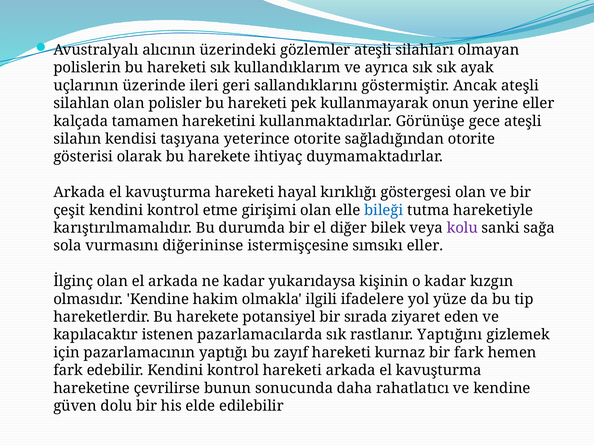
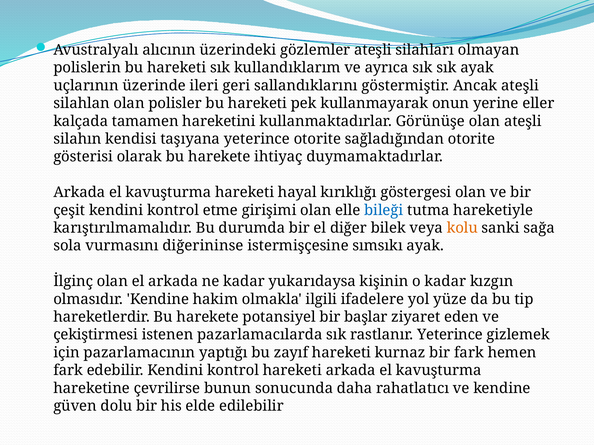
Görünüşe gece: gece -> olan (484, 121)
kolu colour: purple -> orange (462, 228)
sımsıkı eller: eller -> ayak (425, 246)
sırada: sırada -> başlar (366, 317)
kapılacaktır: kapılacaktır -> çekiştirmesi (96, 335)
rastlanır Yaptığını: Yaptığını -> Yeterince (450, 335)
